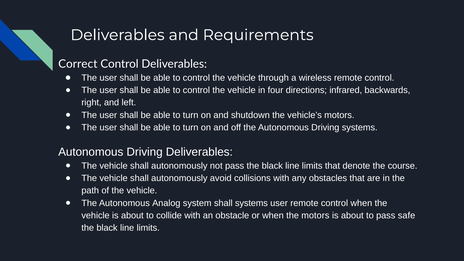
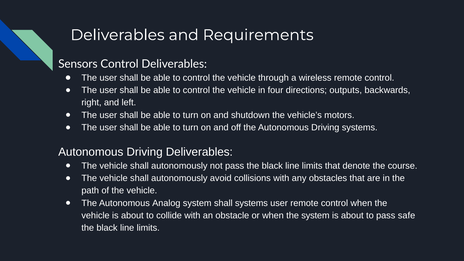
Correct: Correct -> Sensors (78, 64)
infrared: infrared -> outputs (346, 90)
the motors: motors -> system (315, 216)
